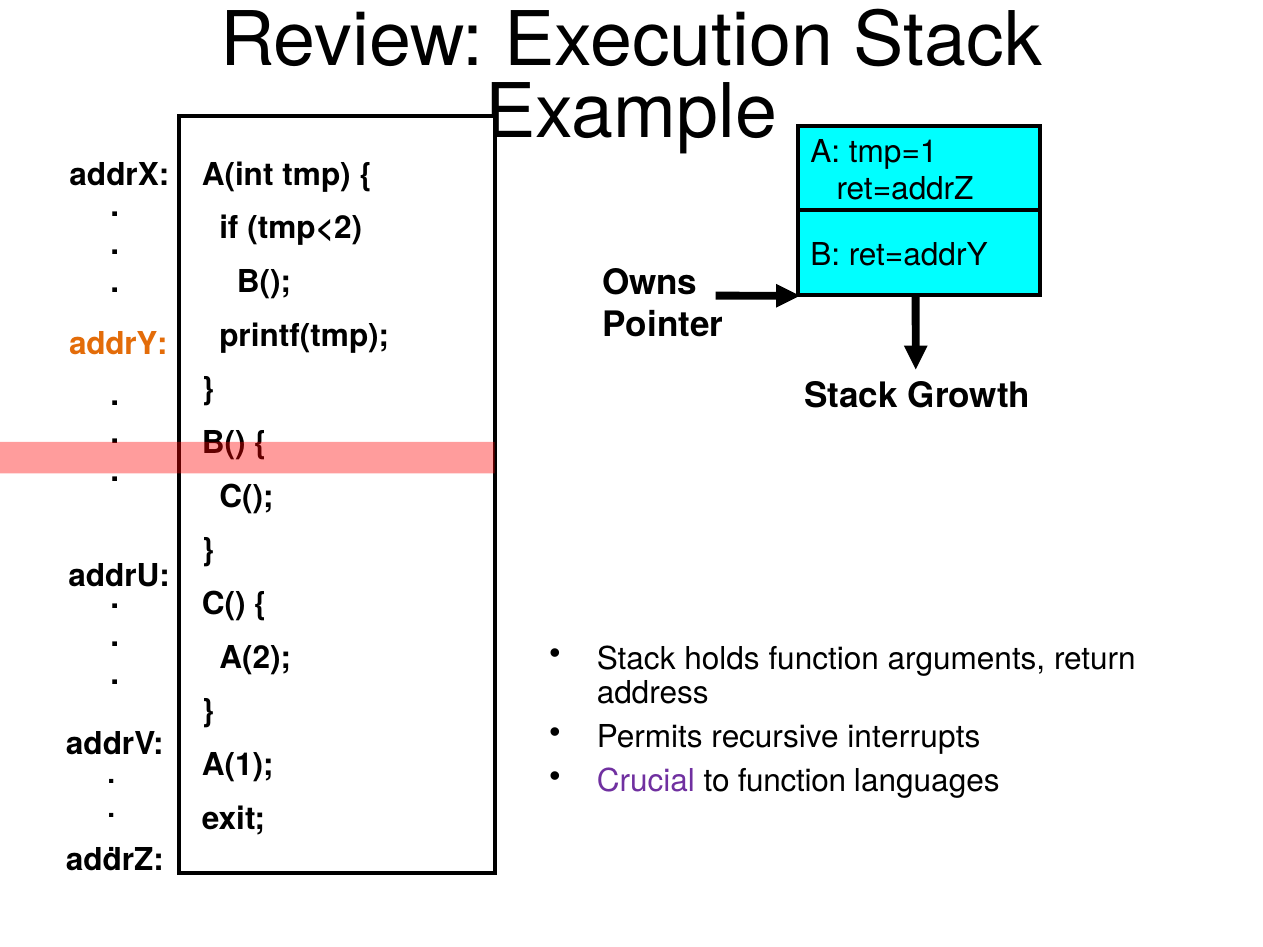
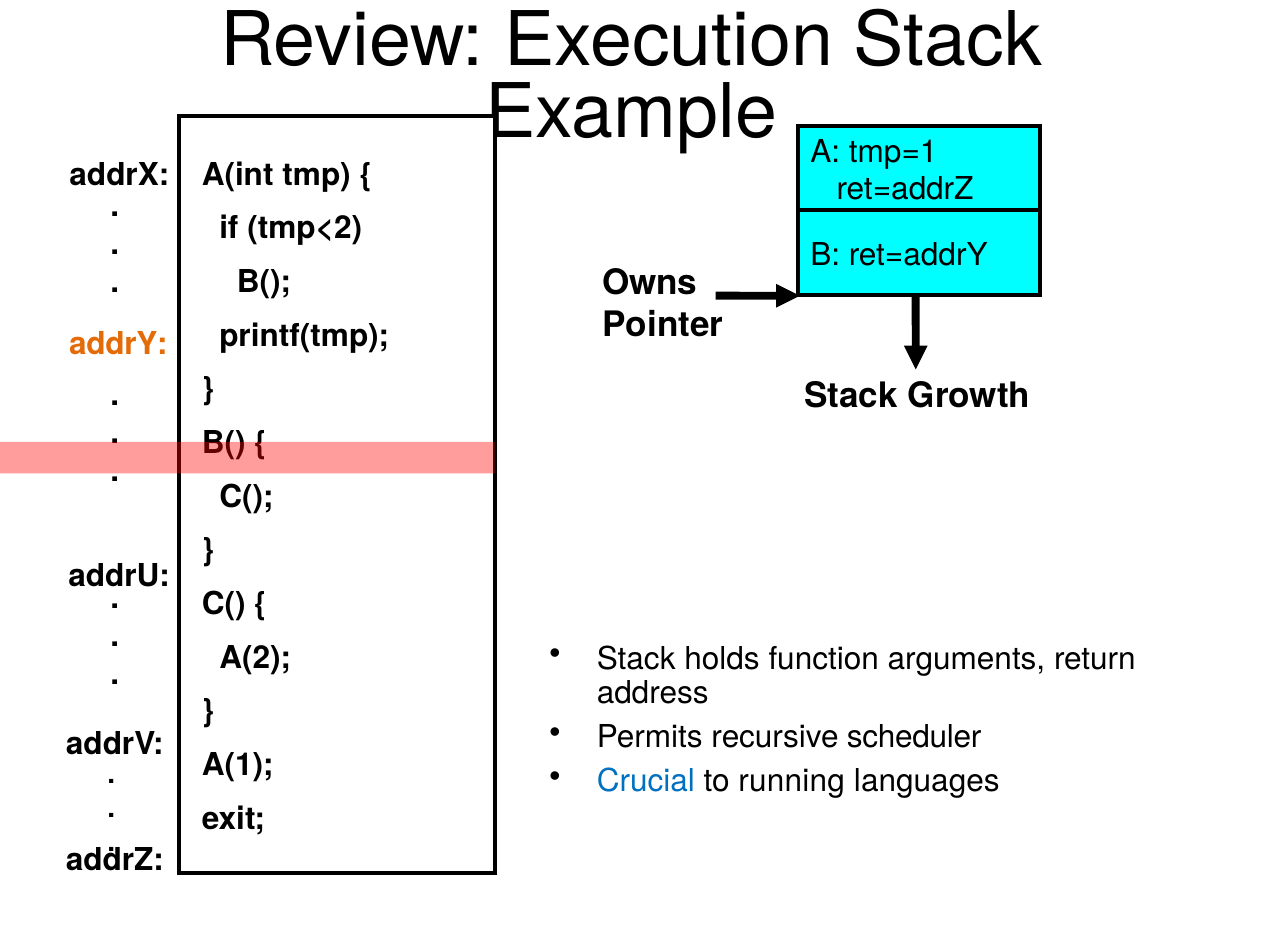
interrupts: interrupts -> scheduler (914, 737)
Crucial colour: purple -> blue (646, 781)
to function: function -> running (792, 781)
